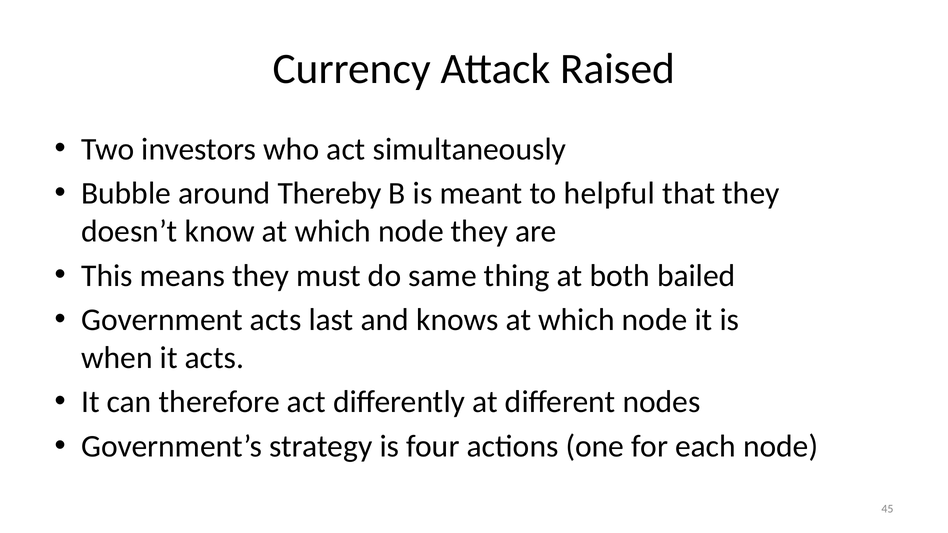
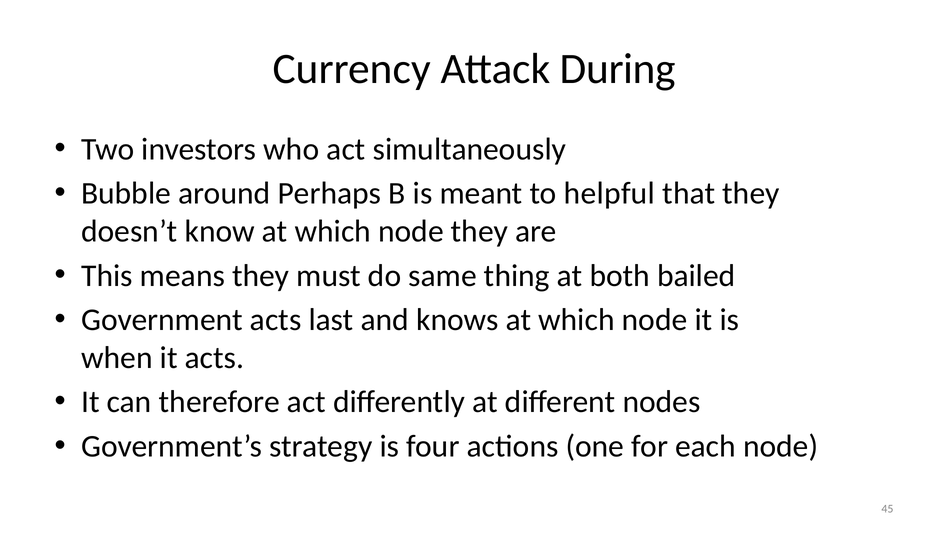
Raised: Raised -> During (618, 69)
Thereby: Thereby -> Perhaps (329, 193)
